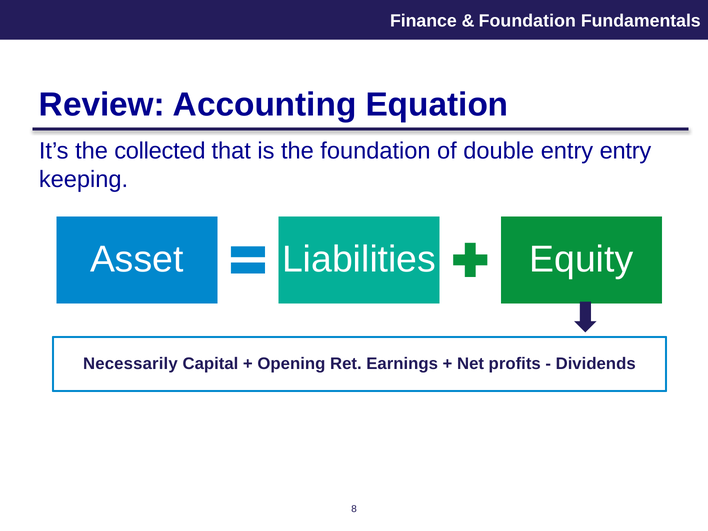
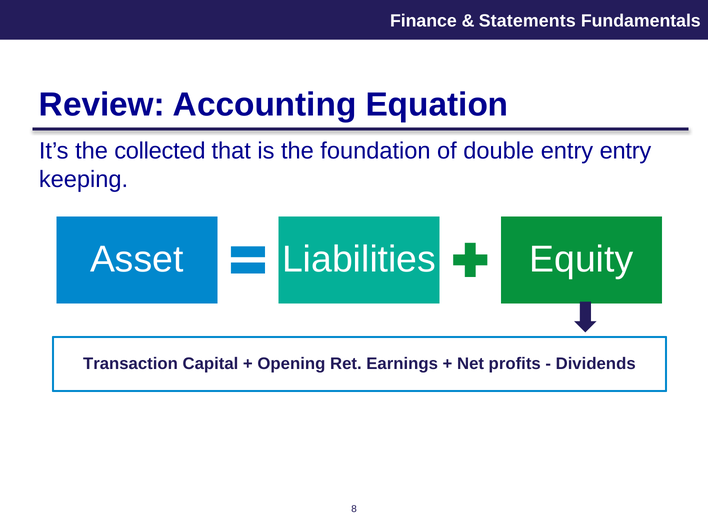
Foundation: Foundation -> Statements (527, 21)
Necessarily: Necessarily -> Transaction (130, 364)
